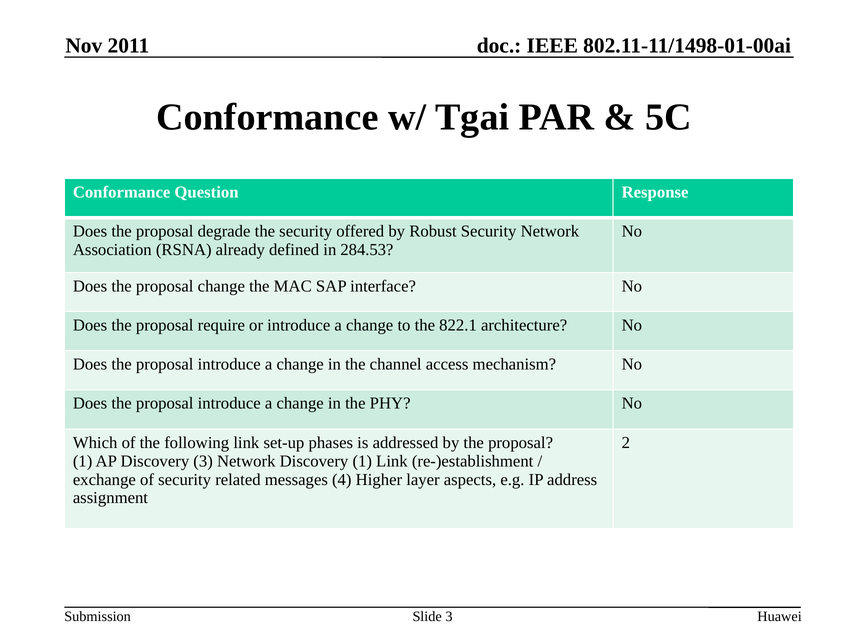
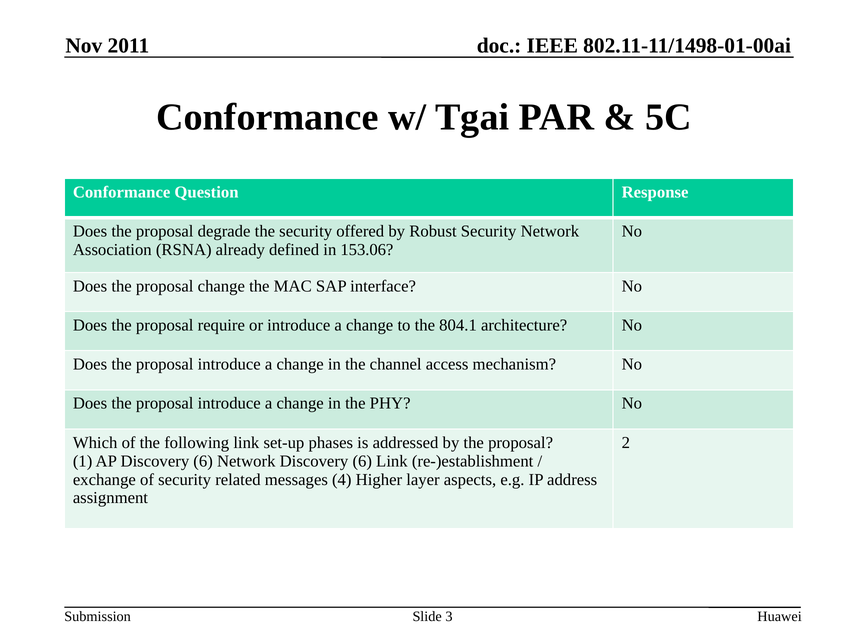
284.53: 284.53 -> 153.06 (367, 250)
822.1: 822.1 -> 804.1 (458, 325)
AP Discovery 3: 3 -> 6 (203, 461)
Network Discovery 1: 1 -> 6 (362, 461)
